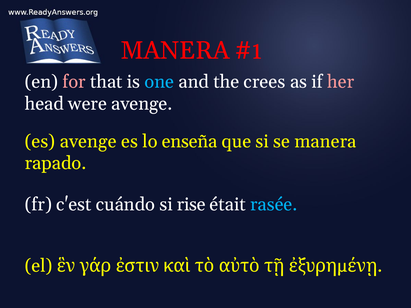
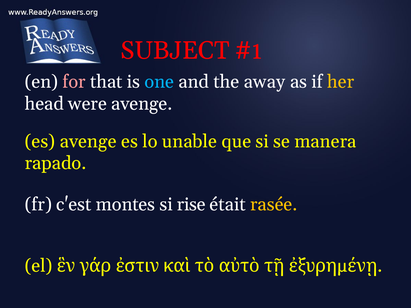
MANERA: MANERA -> SUBJECT (175, 51)
crees: crees -> away (265, 82)
her colour: pink -> yellow (341, 82)
enseña: enseña -> unable (189, 141)
cuándo: cuándo -> montes (126, 205)
rasée colour: light blue -> yellow (274, 205)
